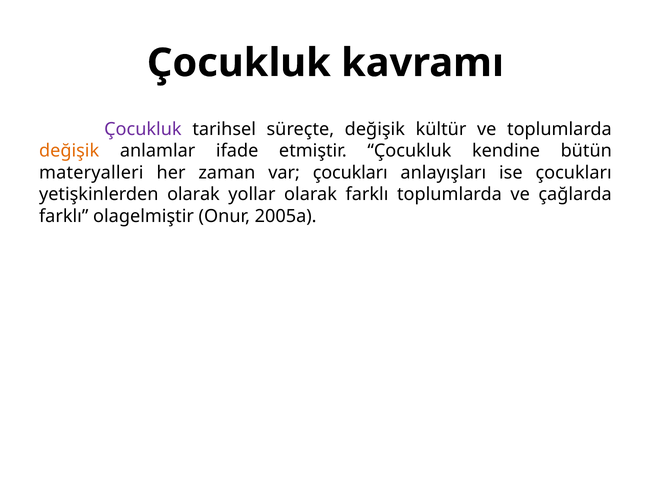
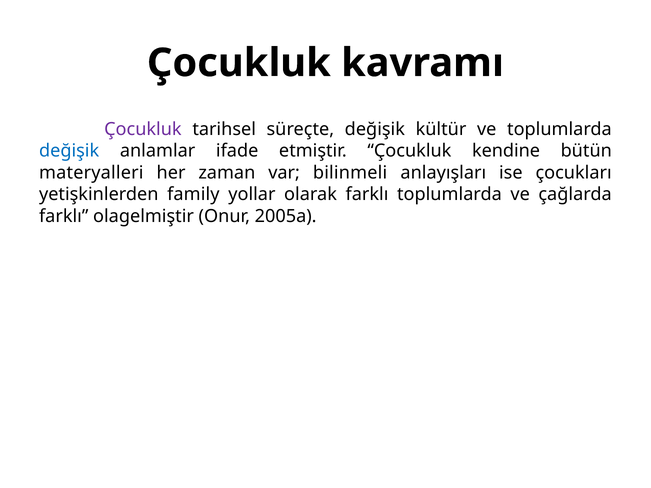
değişik colour: orange -> blue (69, 151)
var çocukları: çocukları -> bilinmeli (350, 173)
yetişkinlerden olarak: olarak -> family (193, 195)
